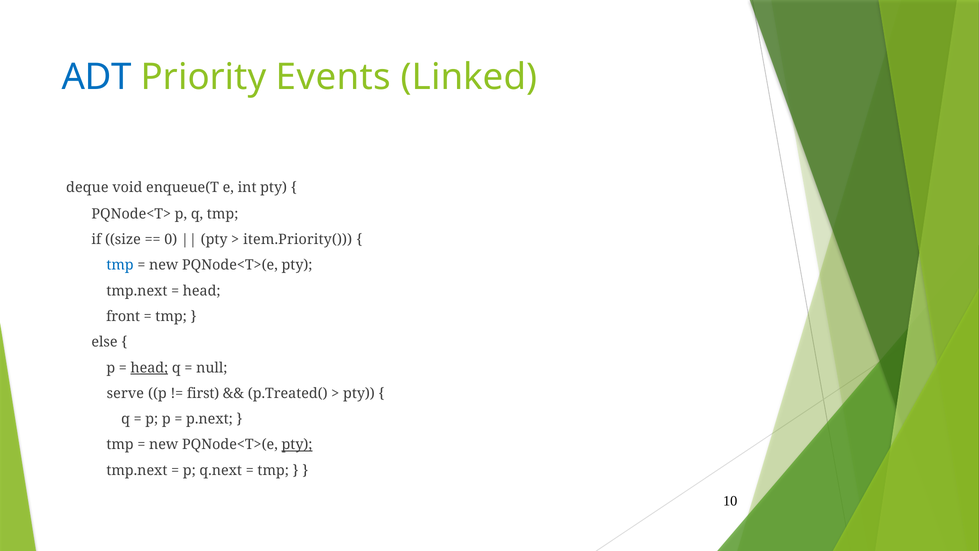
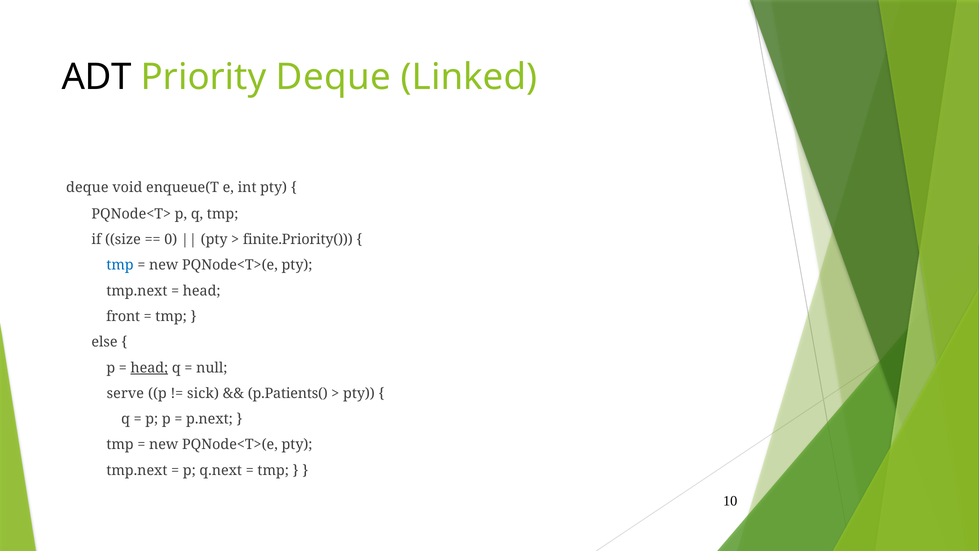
ADT colour: blue -> black (97, 77)
Priority Events: Events -> Deque (333, 77)
item.Priority(: item.Priority( -> finite.Priority( (298, 239)
first: first -> sick (203, 393)
p.Treated(: p.Treated( -> p.Patients( (288, 393)
pty underline: present -> none (297, 445)
